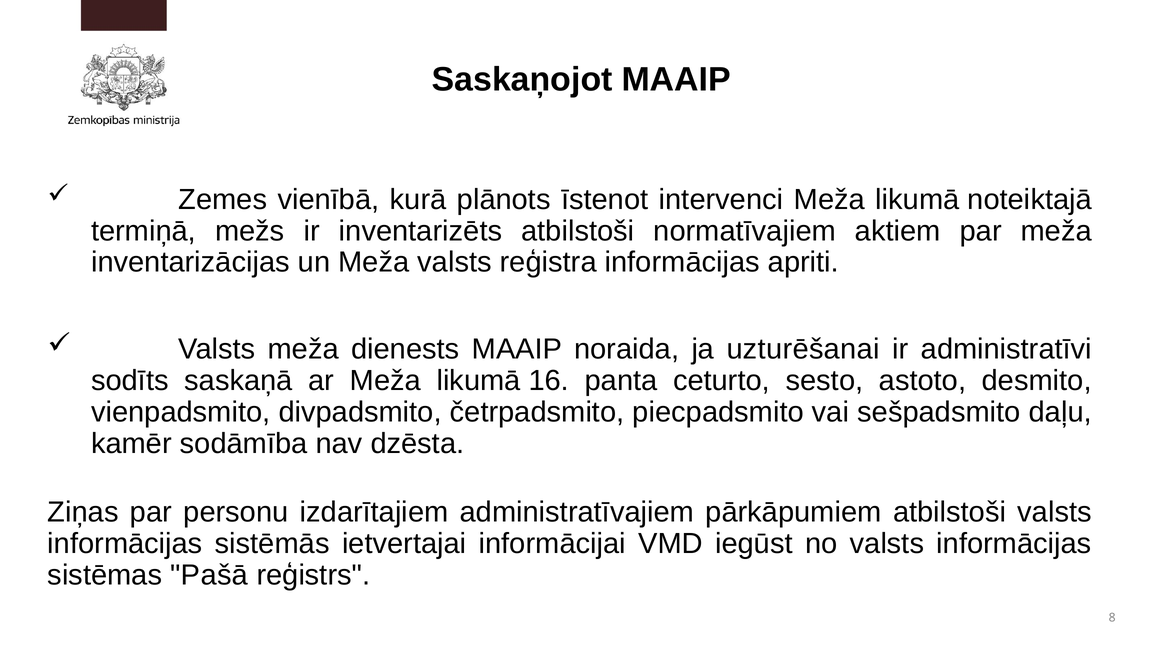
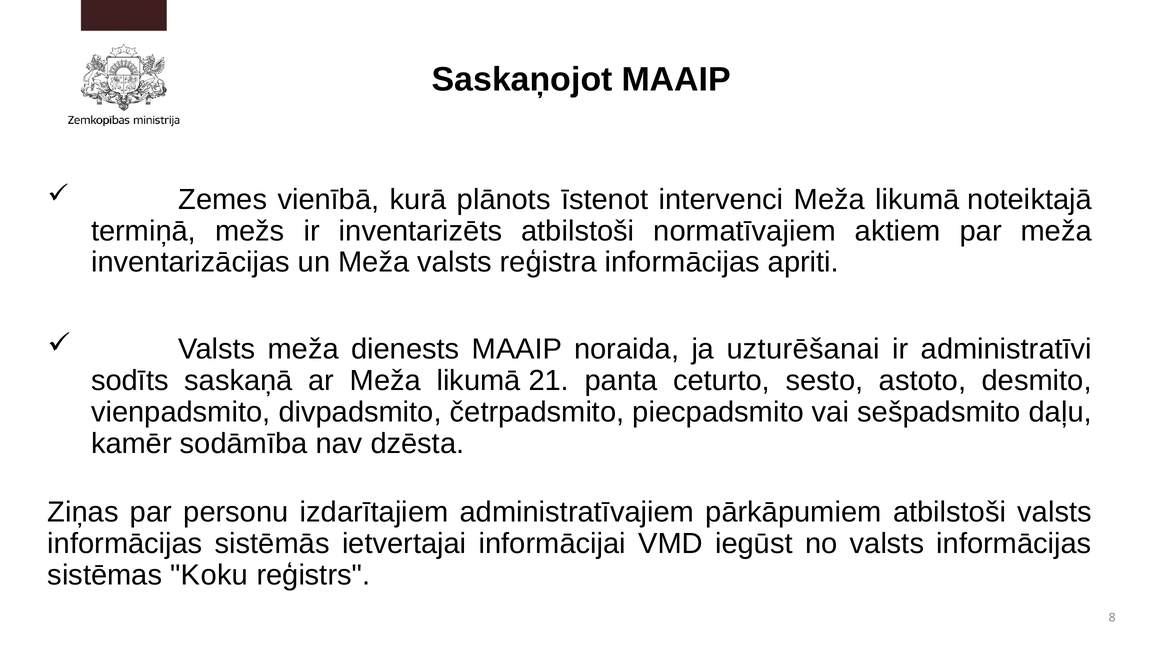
16: 16 -> 21 (549, 381)
Pašā: Pašā -> Koku (209, 575)
